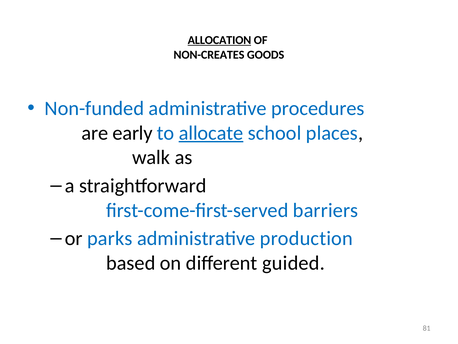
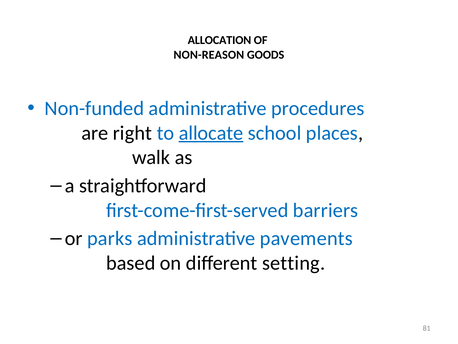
ALLOCATION underline: present -> none (219, 40)
NON-CREATES: NON-CREATES -> NON-REASON (209, 55)
early: early -> right (132, 133)
production: production -> pavements (306, 238)
guided: guided -> setting (294, 263)
